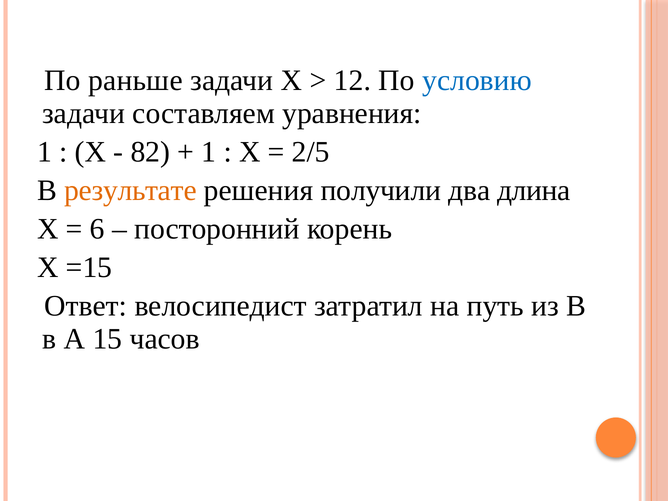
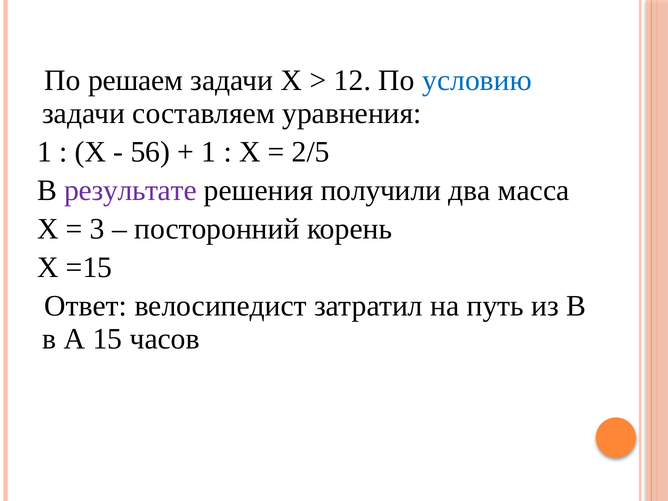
раньше: раньше -> решаем (136, 80)
82: 82 -> 56 (150, 152)
результате colour: orange -> purple (130, 190)
длина: длина -> масса (534, 190)
6: 6 -> 3 (97, 229)
